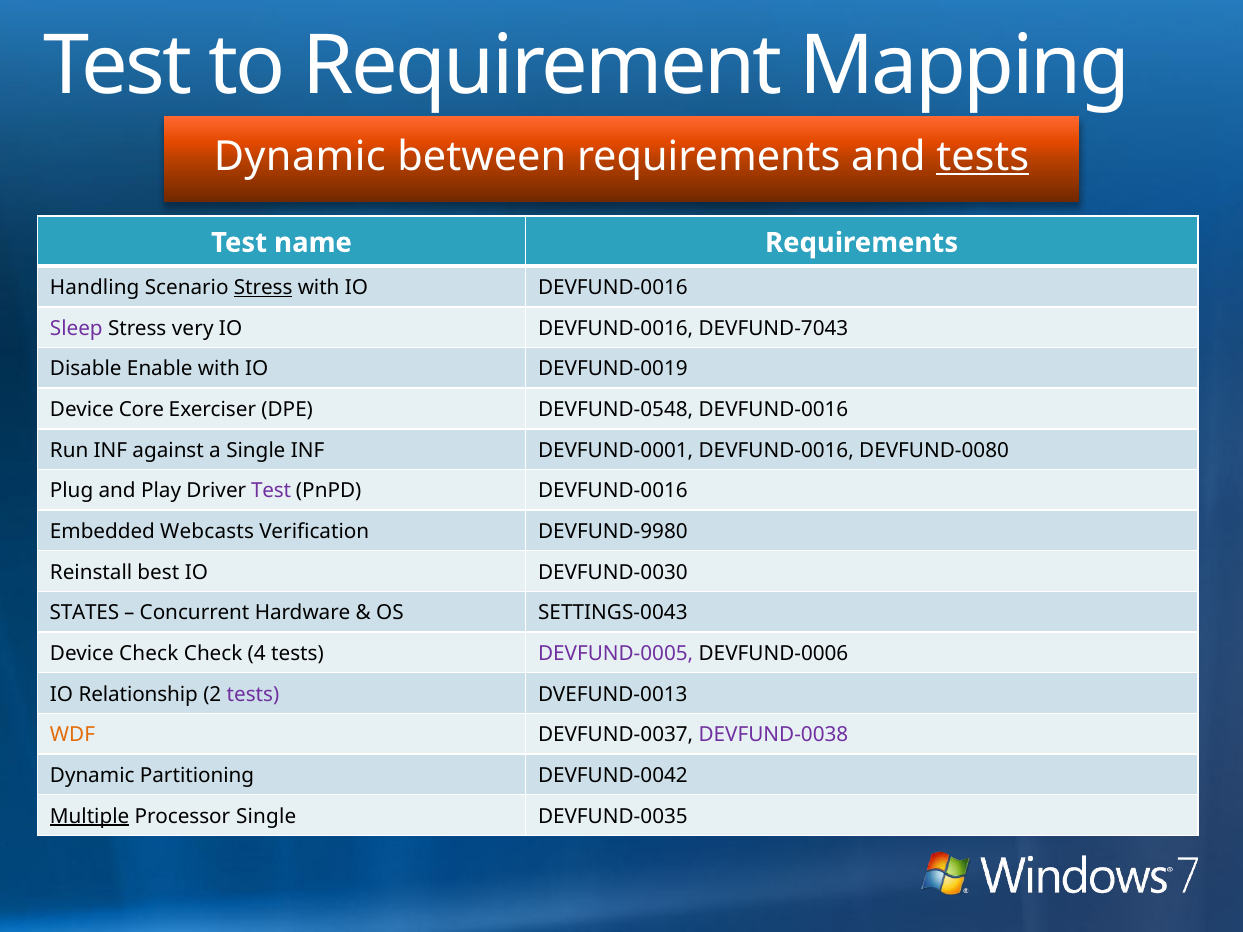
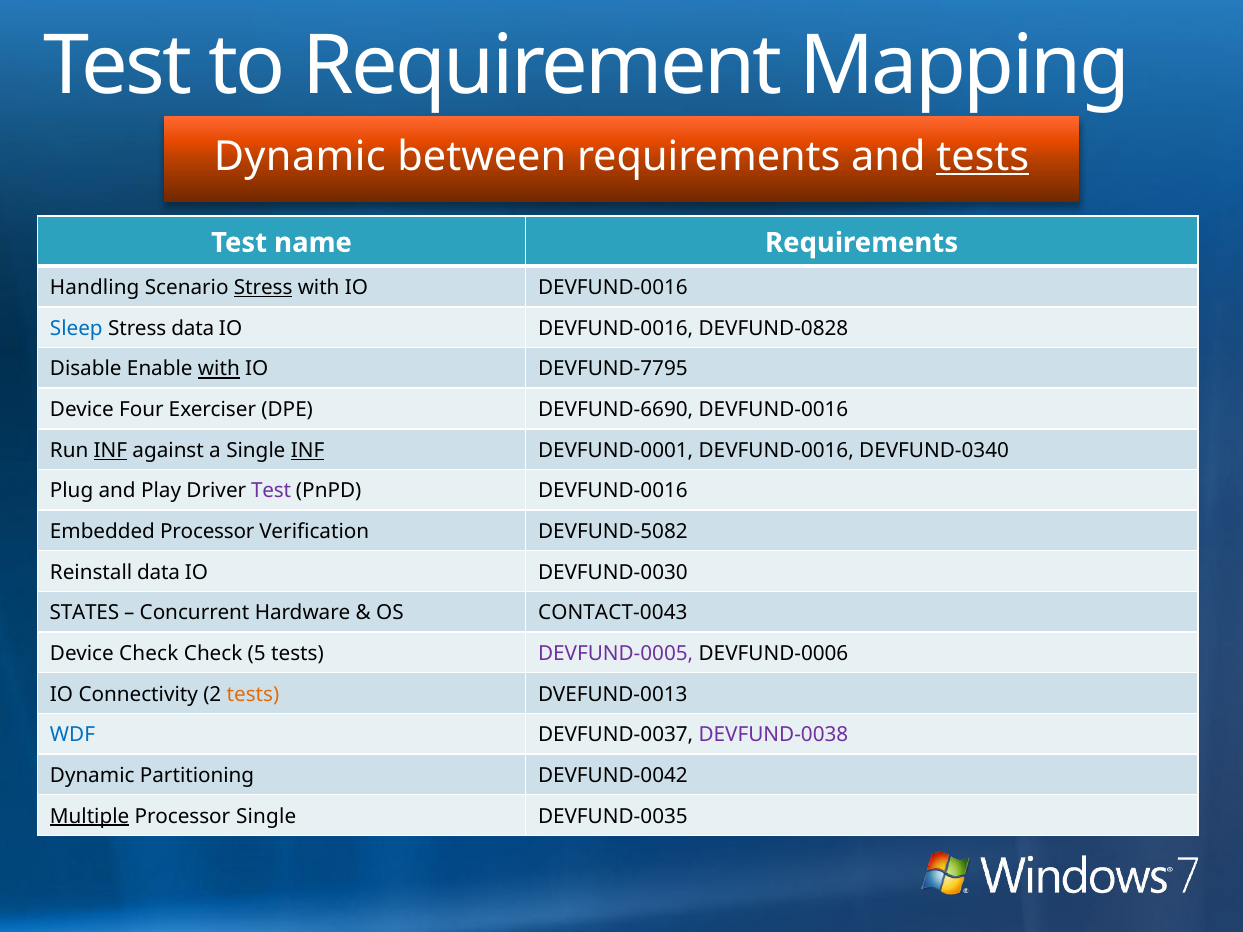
Sleep colour: purple -> blue (76, 328)
Stress very: very -> data (193, 328)
DEVFUND-7043: DEVFUND-7043 -> DEVFUND-0828 (773, 328)
with underline: none -> present (219, 369)
DEVFUND-0019: DEVFUND-0019 -> DEVFUND-7795 (613, 369)
Core: Core -> Four (141, 410)
DEVFUND-0548: DEVFUND-0548 -> DEVFUND-6690 (616, 410)
INF underline: none -> present (110, 450)
INF underline: none -> present (308, 450)
DEVFUND-0080: DEVFUND-0080 -> DEVFUND-0340 (934, 450)
Embedded Webcasts: Webcasts -> Processor (207, 532)
DEVFUND-9980: DEVFUND-9980 -> DEVFUND-5082 (613, 532)
Reinstall best: best -> data (159, 572)
SETTINGS-0043: SETTINGS-0043 -> CONTACT-0043 (613, 613)
4: 4 -> 5 (257, 654)
Relationship: Relationship -> Connectivity (138, 694)
tests colour: purple -> orange (253, 694)
WDF colour: orange -> blue (73, 735)
